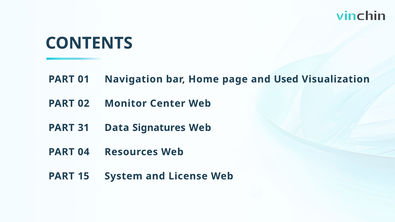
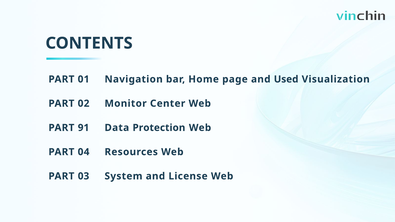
31: 31 -> 91 (84, 128)
Signatures: Signatures -> Protection (159, 128)
15: 15 -> 03 (84, 176)
